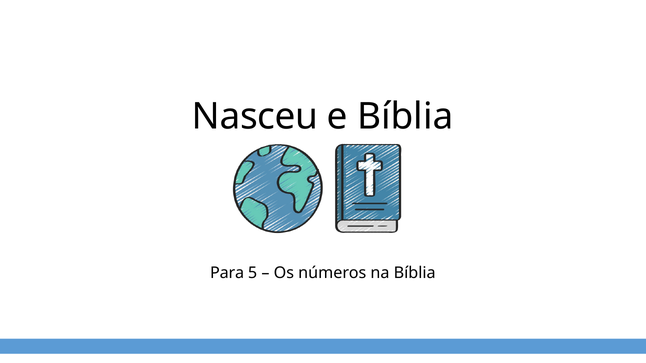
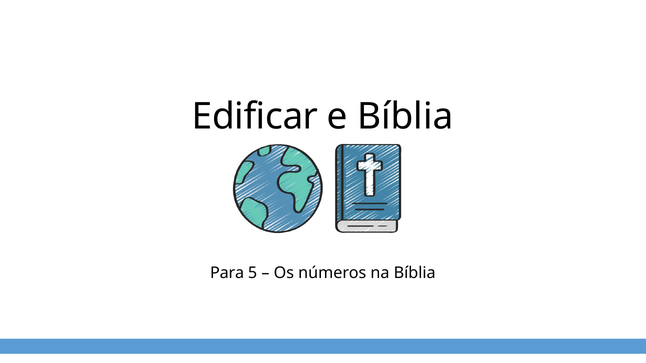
Nasceu: Nasceu -> Edificar (255, 117)
